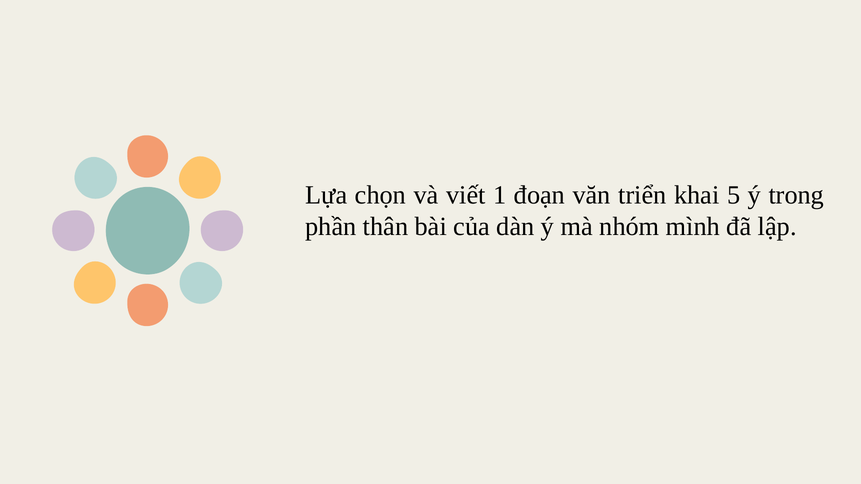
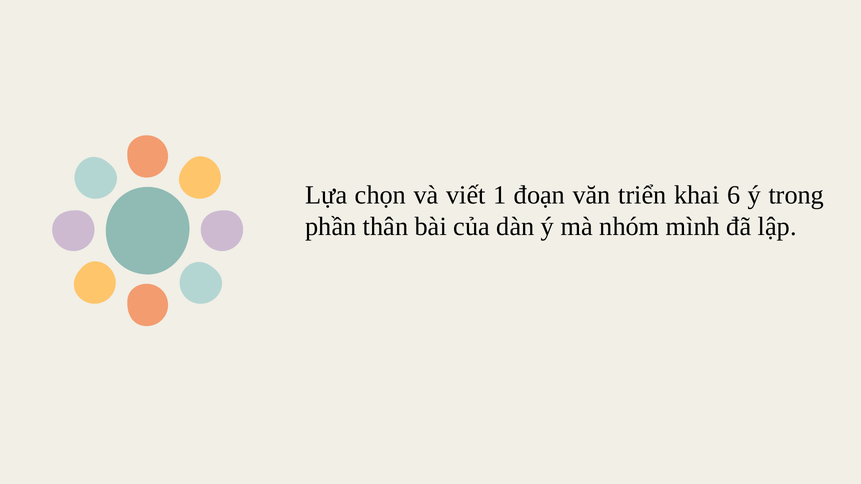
5: 5 -> 6 (734, 195)
